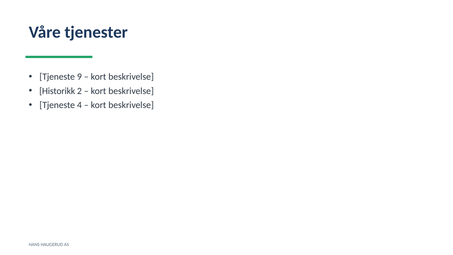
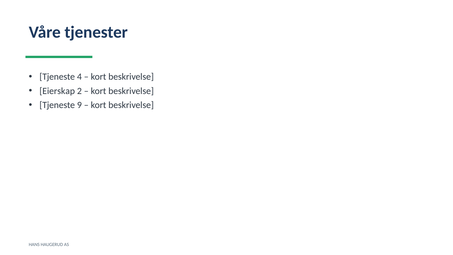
9: 9 -> 4 (79, 77)
Historikk: Historikk -> Eierskap (57, 91)
4: 4 -> 9 (79, 105)
